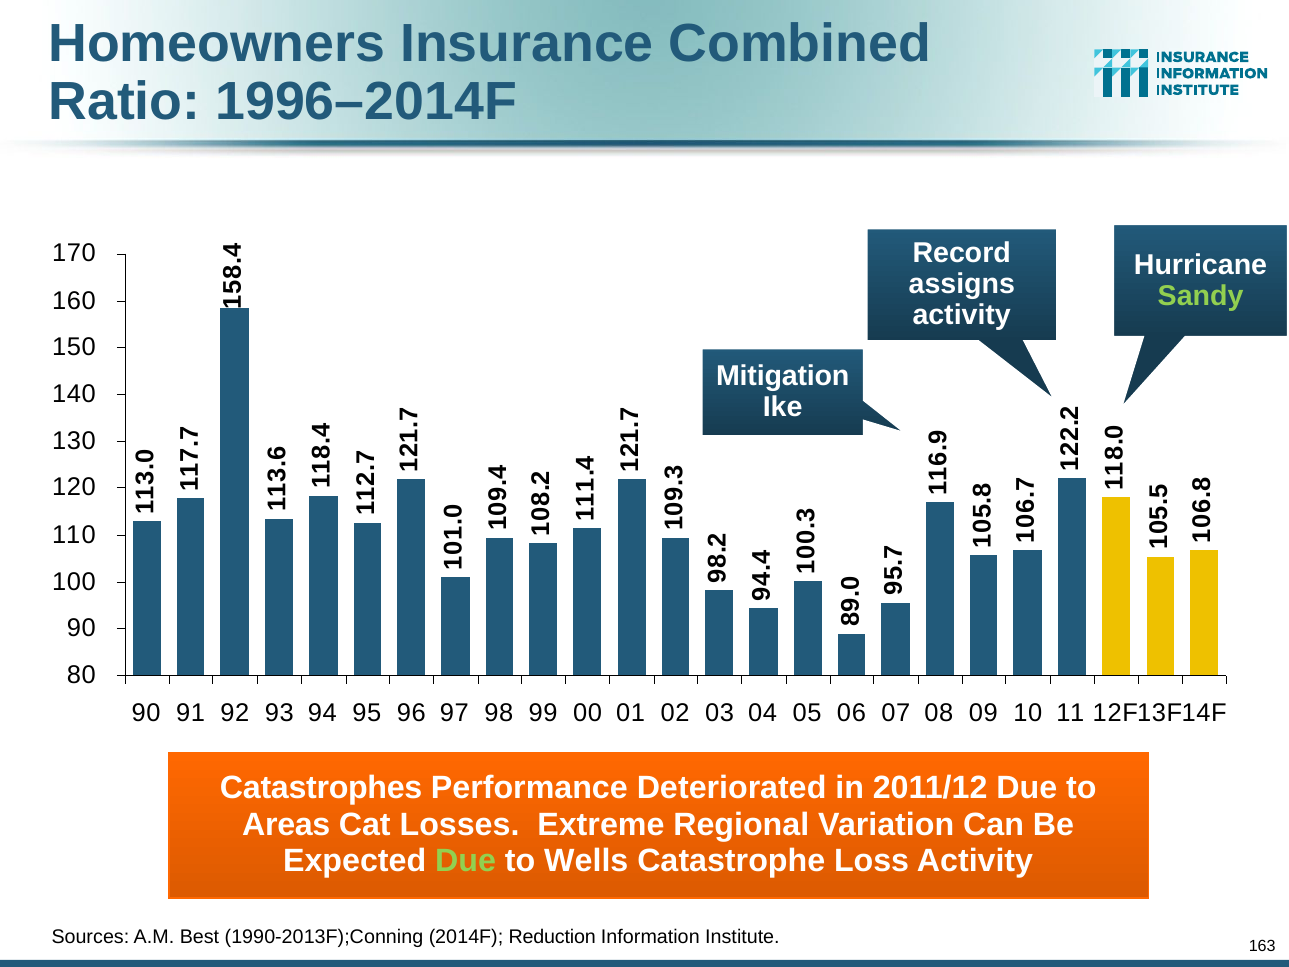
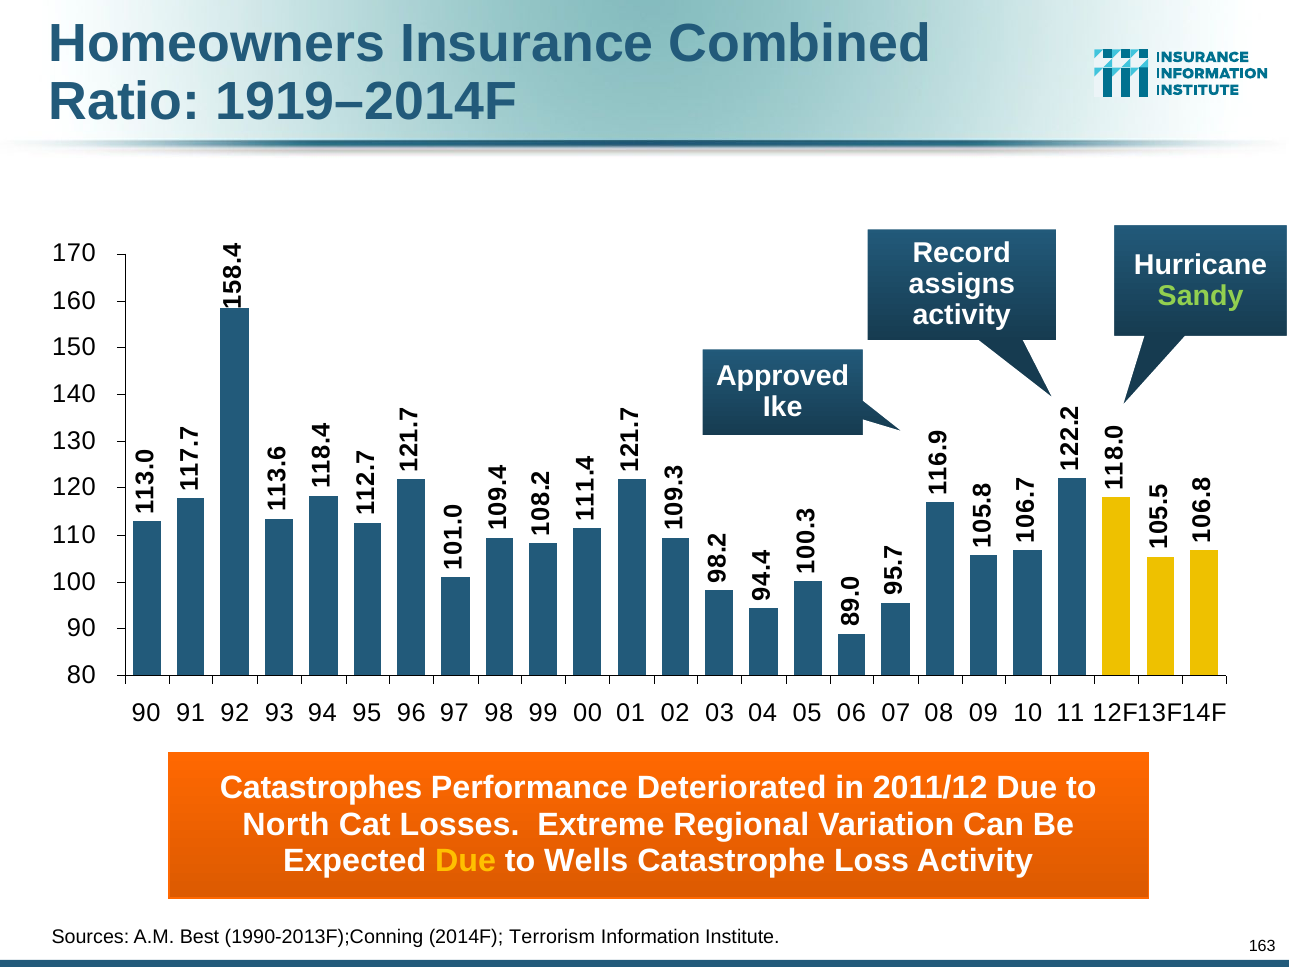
1996–2014F: 1996–2014F -> 1919–2014F (366, 102)
Mitigation: Mitigation -> Approved (783, 376)
Areas: Areas -> North (286, 824)
Due colour: light green -> yellow (466, 861)
Reduction: Reduction -> Terrorism (552, 937)
